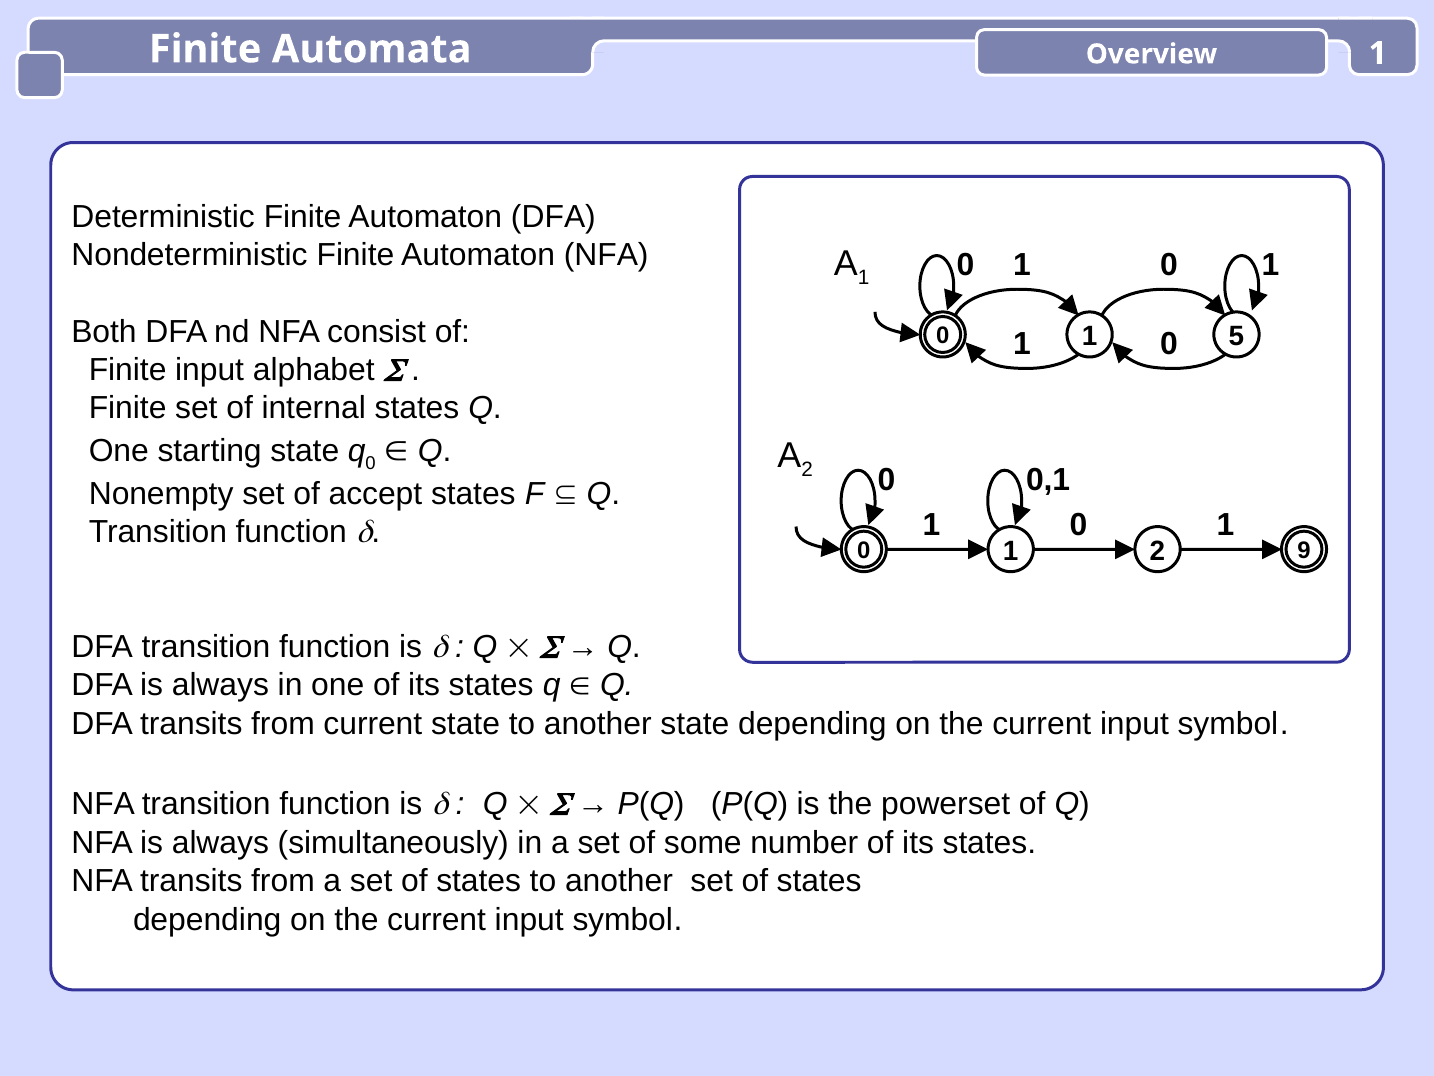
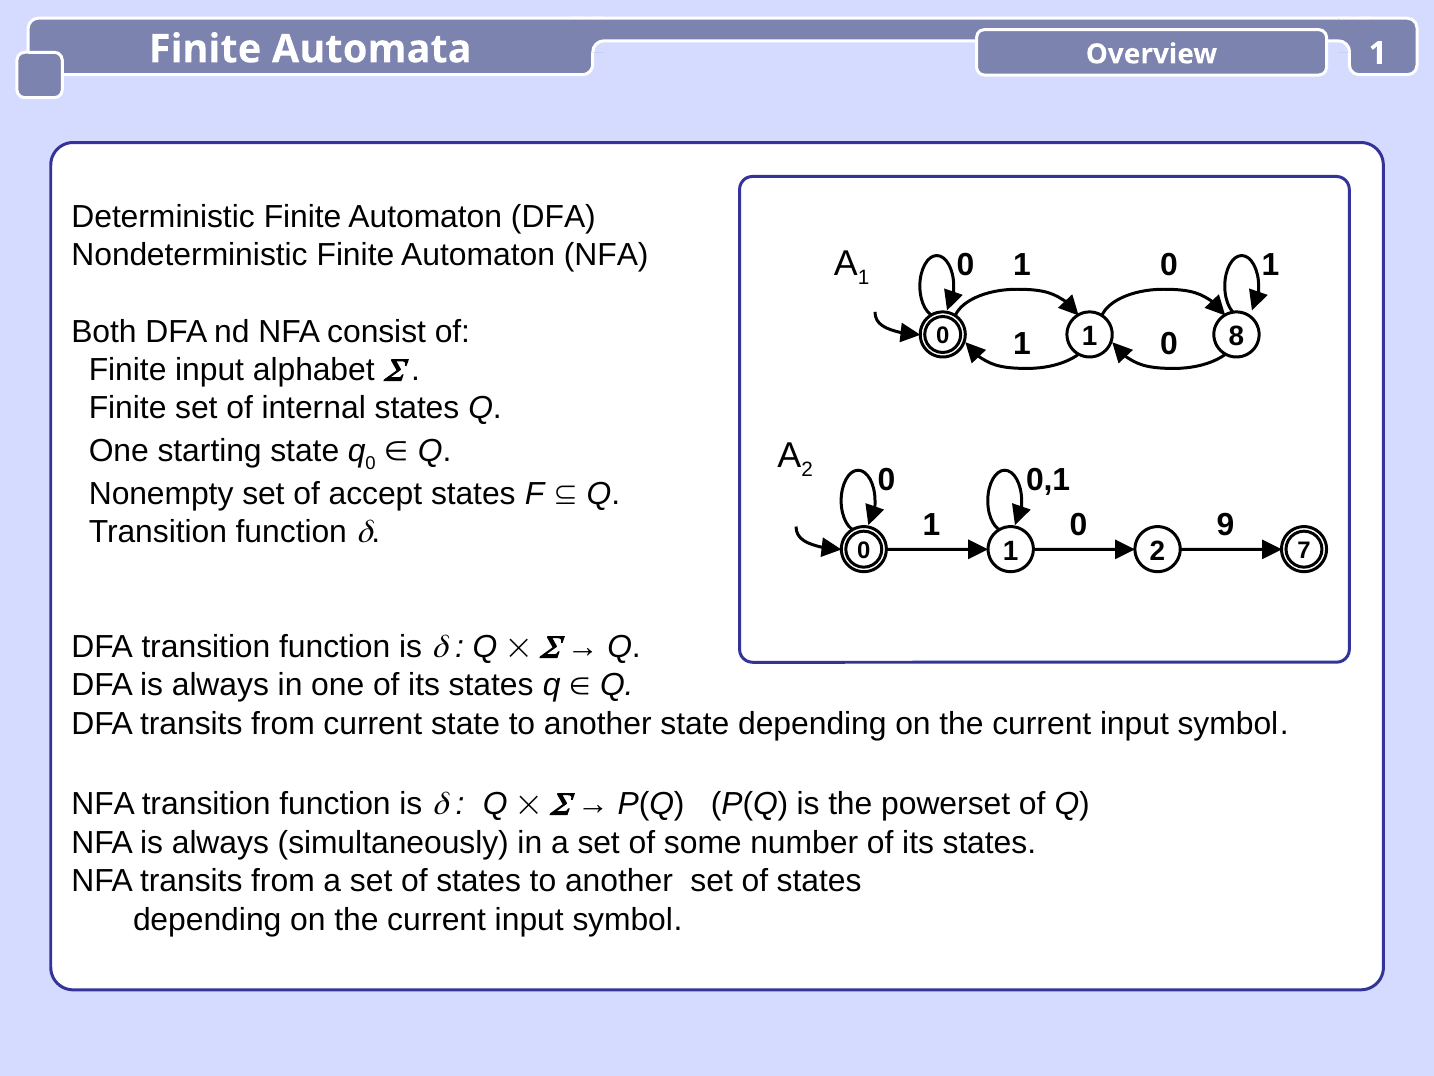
5: 5 -> 8 (1236, 336)
1: 1 -> 9 (1225, 525)
9: 9 -> 7 (1304, 551)
